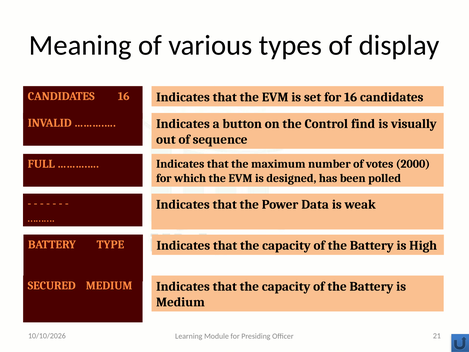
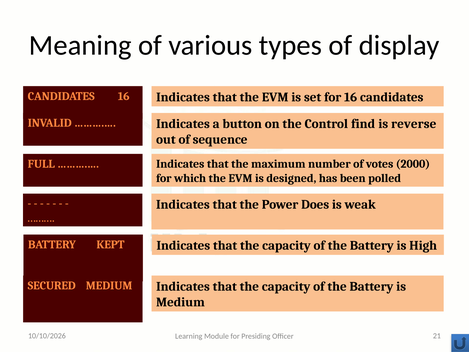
visually: visually -> reverse (414, 124)
Data: Data -> Does (315, 204)
TYPE: TYPE -> KEPT (111, 245)
